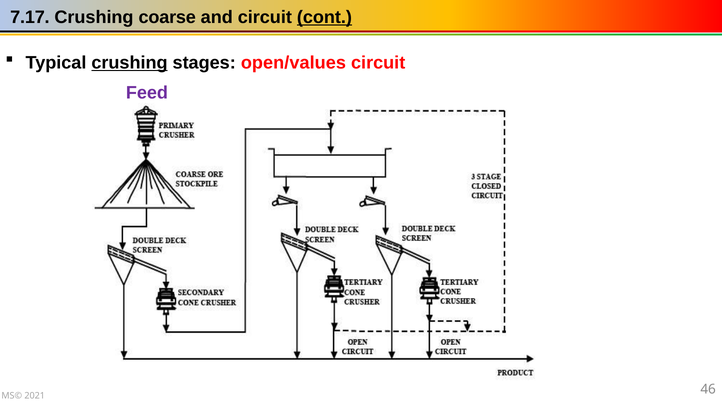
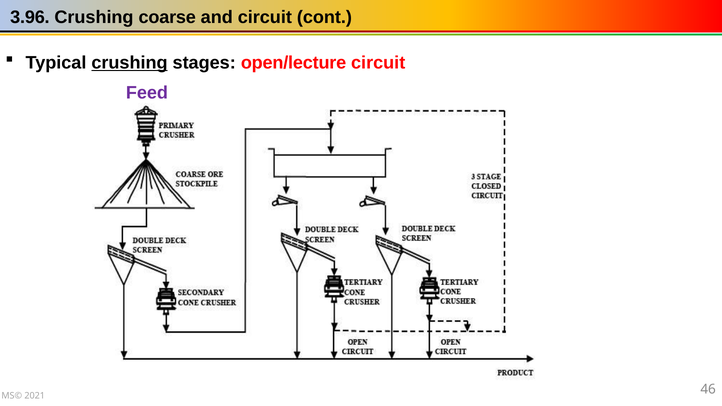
7.17: 7.17 -> 3.96 (30, 17)
cont underline: present -> none (324, 17)
open/values: open/values -> open/lecture (294, 63)
